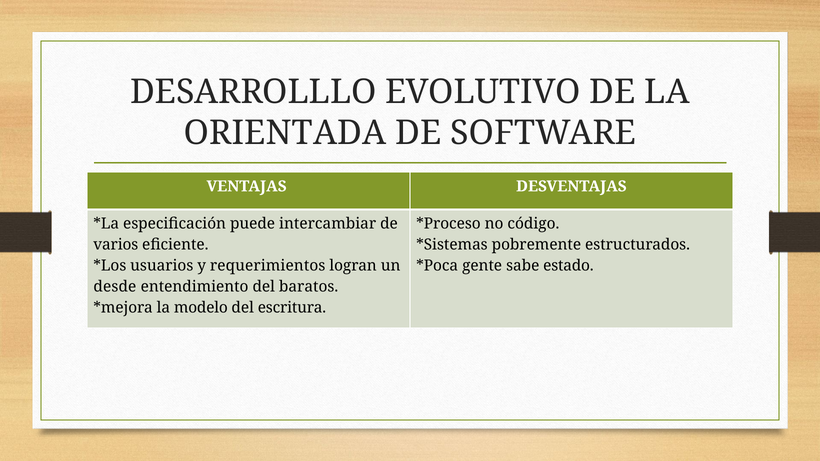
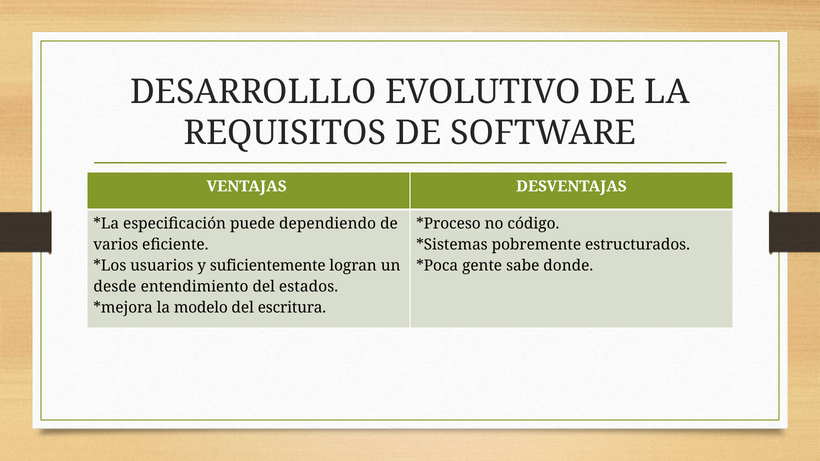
ORIENTADA: ORIENTADA -> REQUISITOS (285, 133)
intercambiar: intercambiar -> dependiendo (328, 224)
requerimientos: requerimientos -> suficientemente (268, 266)
estado: estado -> donde (568, 266)
baratos: baratos -> estados (309, 287)
